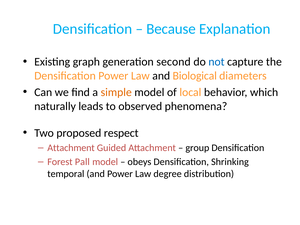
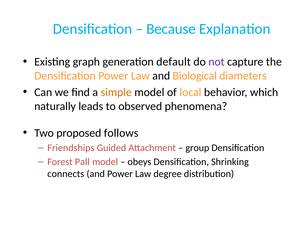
second: second -> default (174, 62)
not colour: blue -> purple (216, 62)
respect: respect -> follows (121, 133)
Attachment: Attachment -> Friendships (71, 148)
temporal: temporal -> connects (66, 174)
